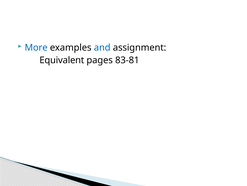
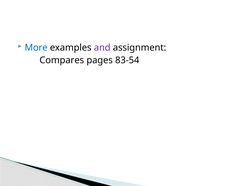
and colour: blue -> purple (102, 47)
Equivalent: Equivalent -> Compares (62, 60)
83-81: 83-81 -> 83-54 (127, 60)
